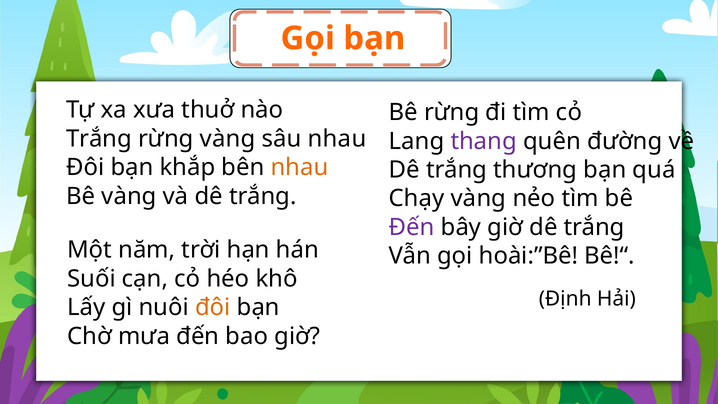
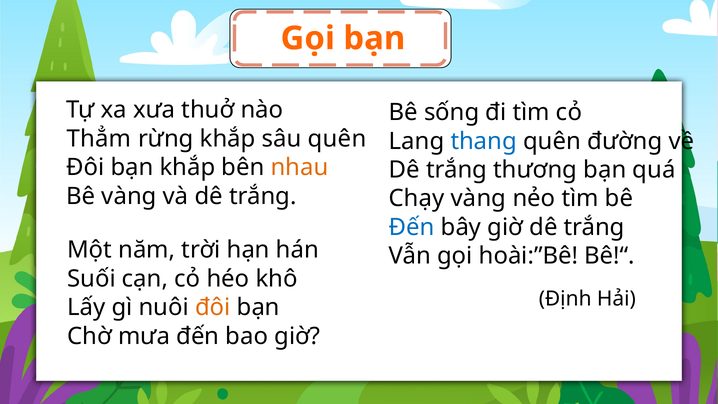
Bê rừng: rừng -> sống (452, 112)
Trắng: Trắng -> Thẳm (99, 139)
rừng vàng: vàng -> khắp (228, 139)
sâu nhau: nhau -> quên (337, 139)
thang colour: purple -> blue (484, 141)
Đến colour: purple -> blue (412, 227)
